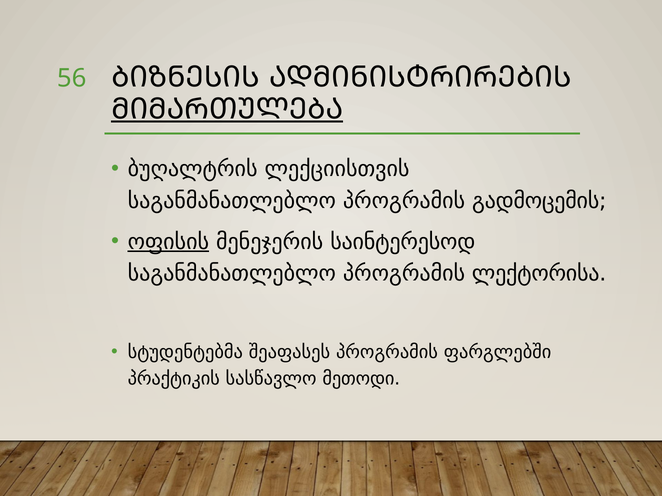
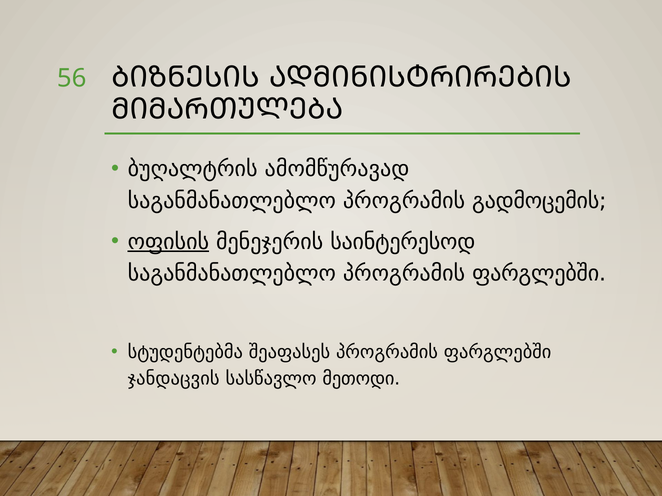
ᲛᲘᲛᲐᲠᲗᲣᲚᲔᲑᲐ underline: present -> none (227, 109)
ლექციისთვის: ლექციისთვის -> ამომწურავად (337, 169)
საგანმანათლებლო პროგრამის ლექტორისა: ლექტორისა -> ფარგლებში (539, 274)
პრაქტიკის: პრაქტიკის -> ჯანდაცვის (174, 379)
